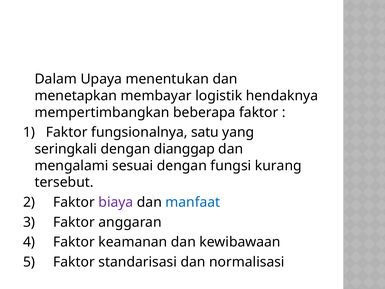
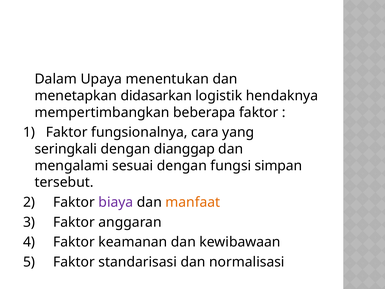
membayar: membayar -> didasarkan (156, 96)
satu: satu -> cara (205, 132)
kurang: kurang -> simpan (278, 166)
manfaat colour: blue -> orange (193, 202)
